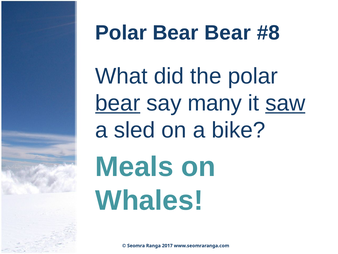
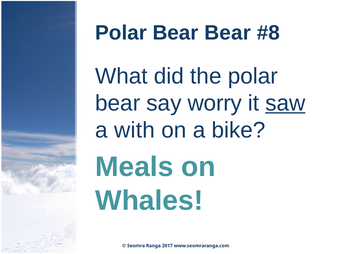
bear underline: present -> none (118, 103)
many: many -> worry (215, 103)
sled: sled -> with (134, 130)
